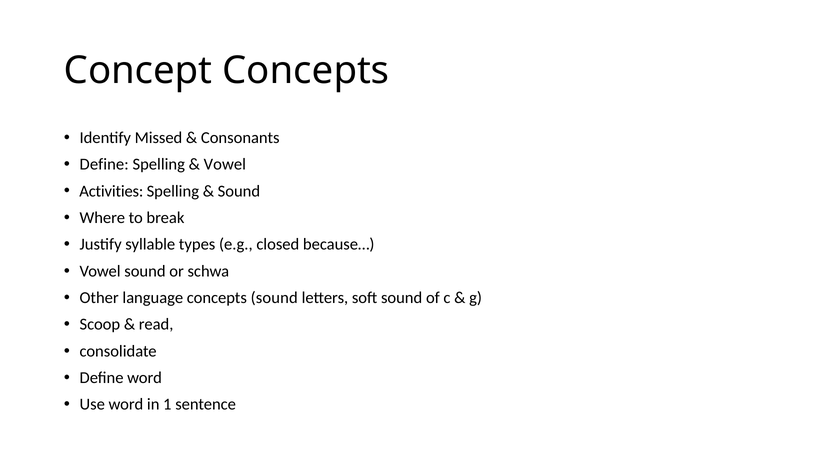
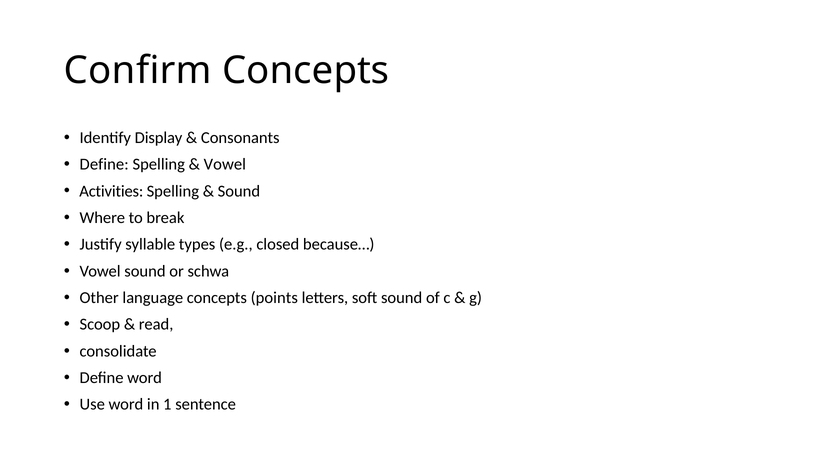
Concept: Concept -> Confirm (138, 70)
Missed: Missed -> Display (159, 137)
concepts sound: sound -> points (274, 297)
